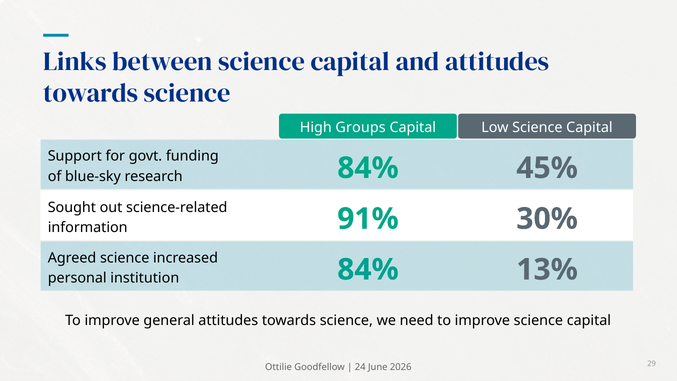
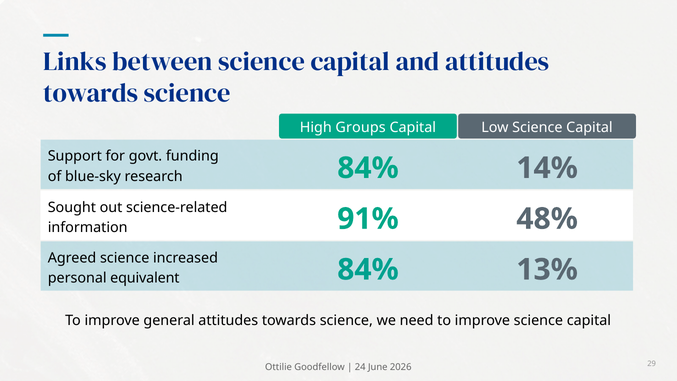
45%: 45% -> 14% (547, 168)
30%: 30% -> 48% (547, 219)
institution: institution -> equivalent (145, 278)
